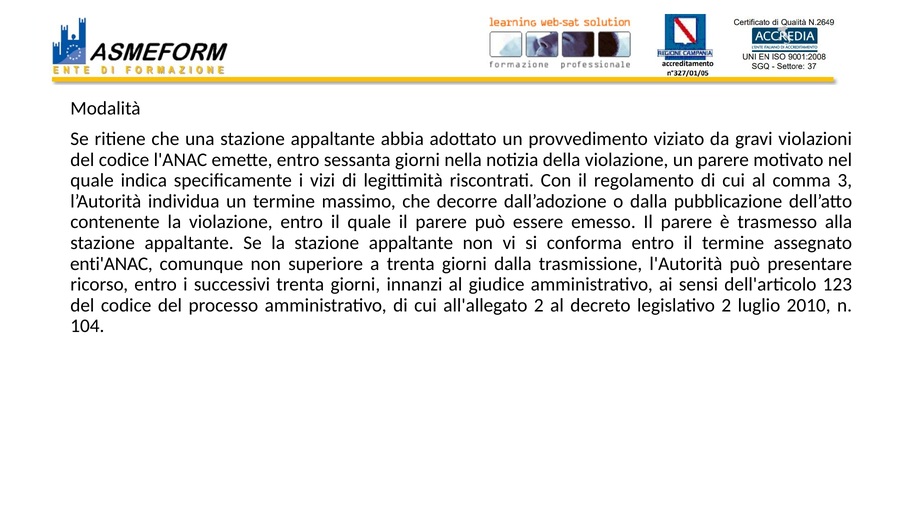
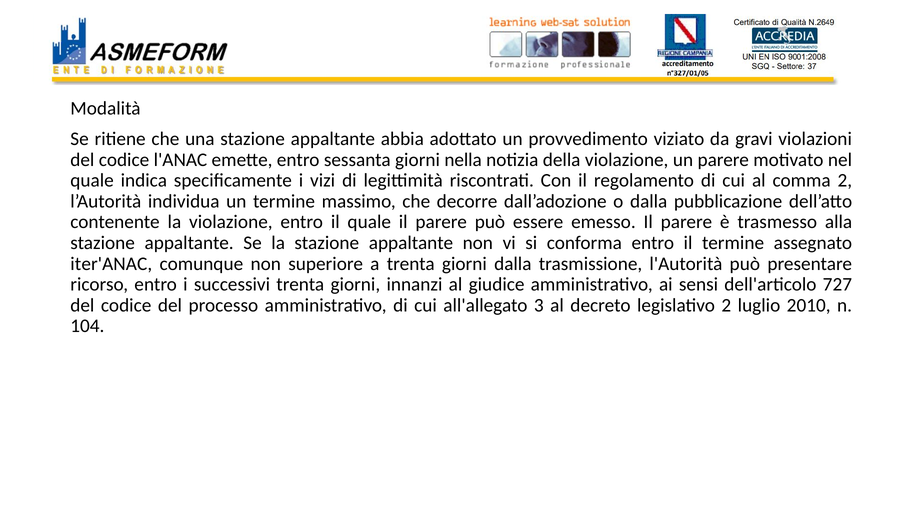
comma 3: 3 -> 2 (845, 181)
enti'ANAC: enti'ANAC -> iter'ANAC (111, 264)
123: 123 -> 727 (837, 285)
all'allegato 2: 2 -> 3 (539, 305)
